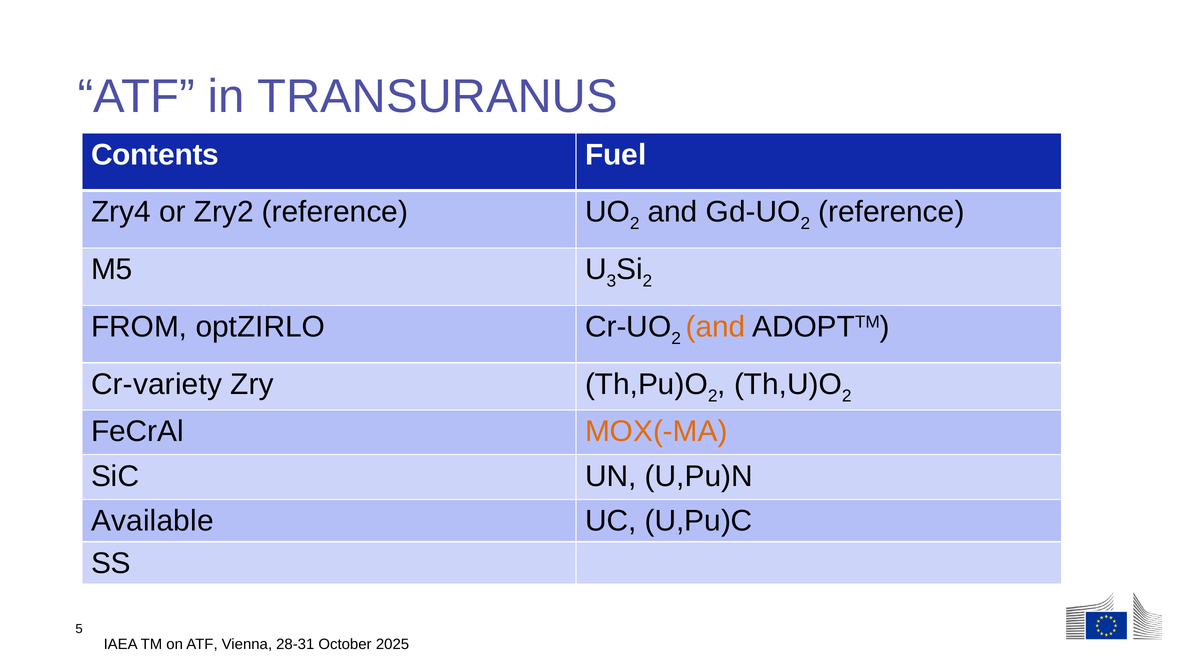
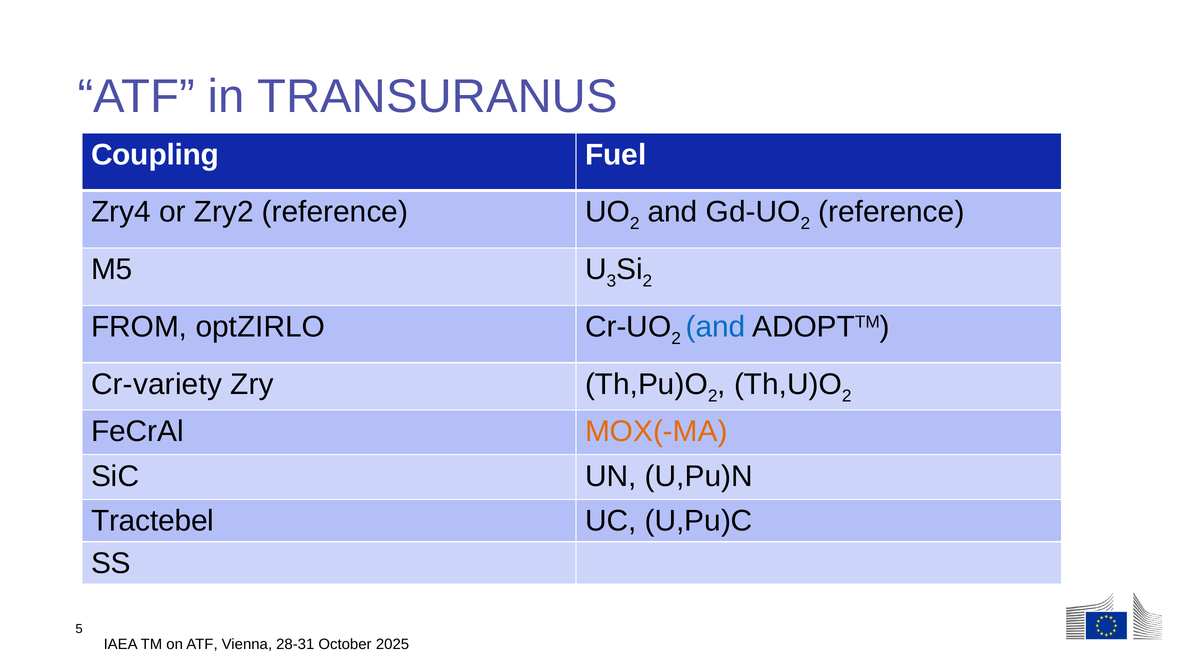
Contents: Contents -> Coupling (155, 155)
and colour: orange -> blue (716, 327)
Available: Available -> Tractebel (153, 522)
